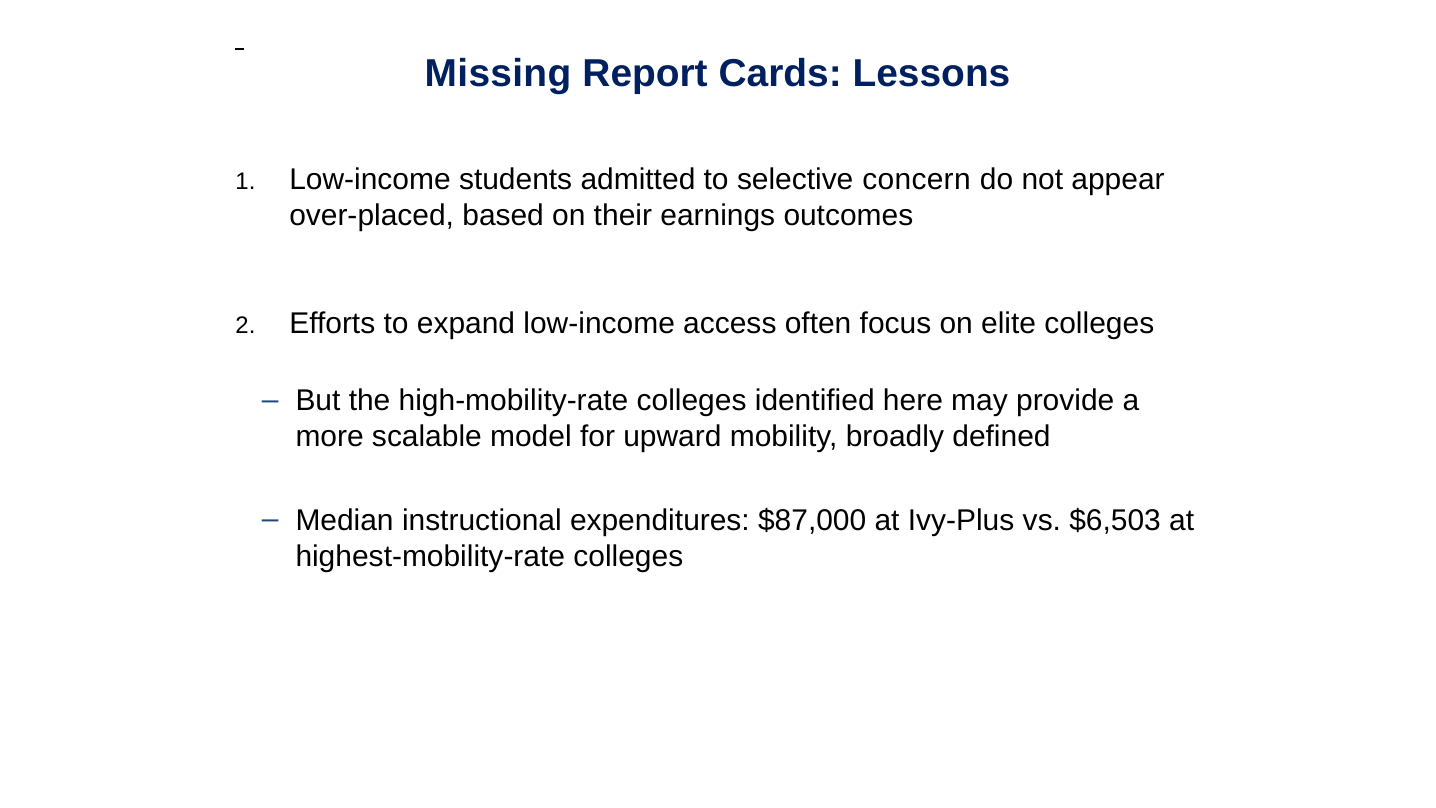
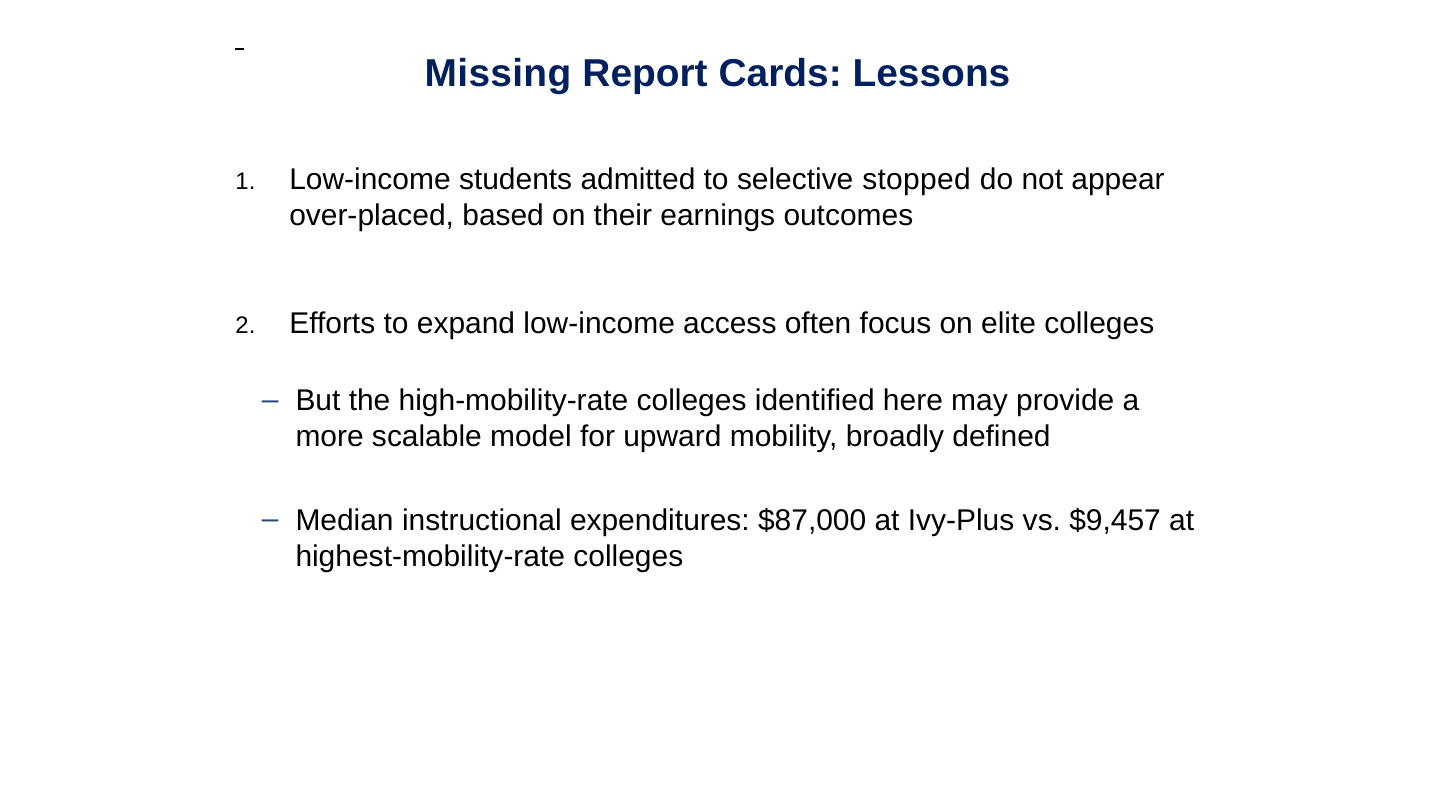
concern: concern -> stopped (917, 179)
$6,503: $6,503 -> $9,457 (1115, 521)
